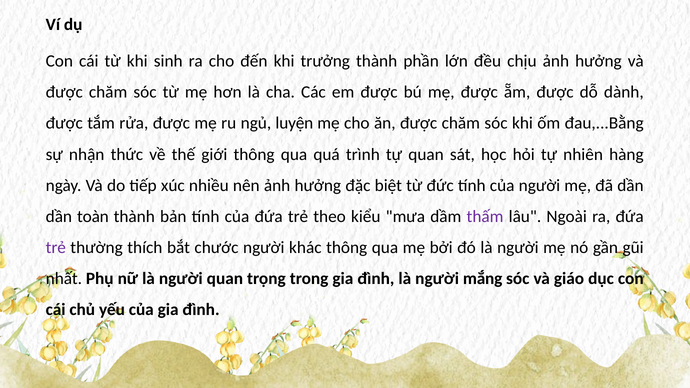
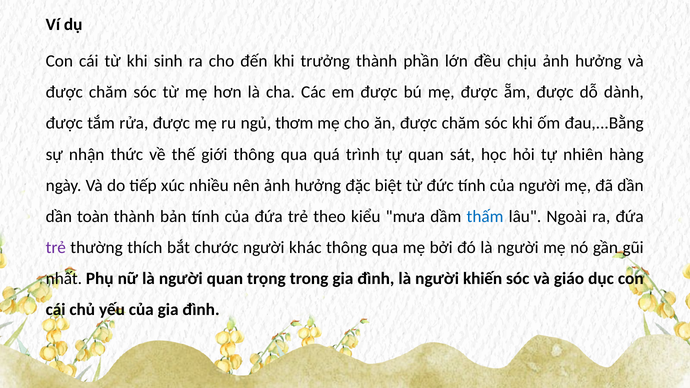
luyện: luyện -> thơm (294, 123)
thấm colour: purple -> blue (485, 216)
mắng: mắng -> khiến (483, 279)
